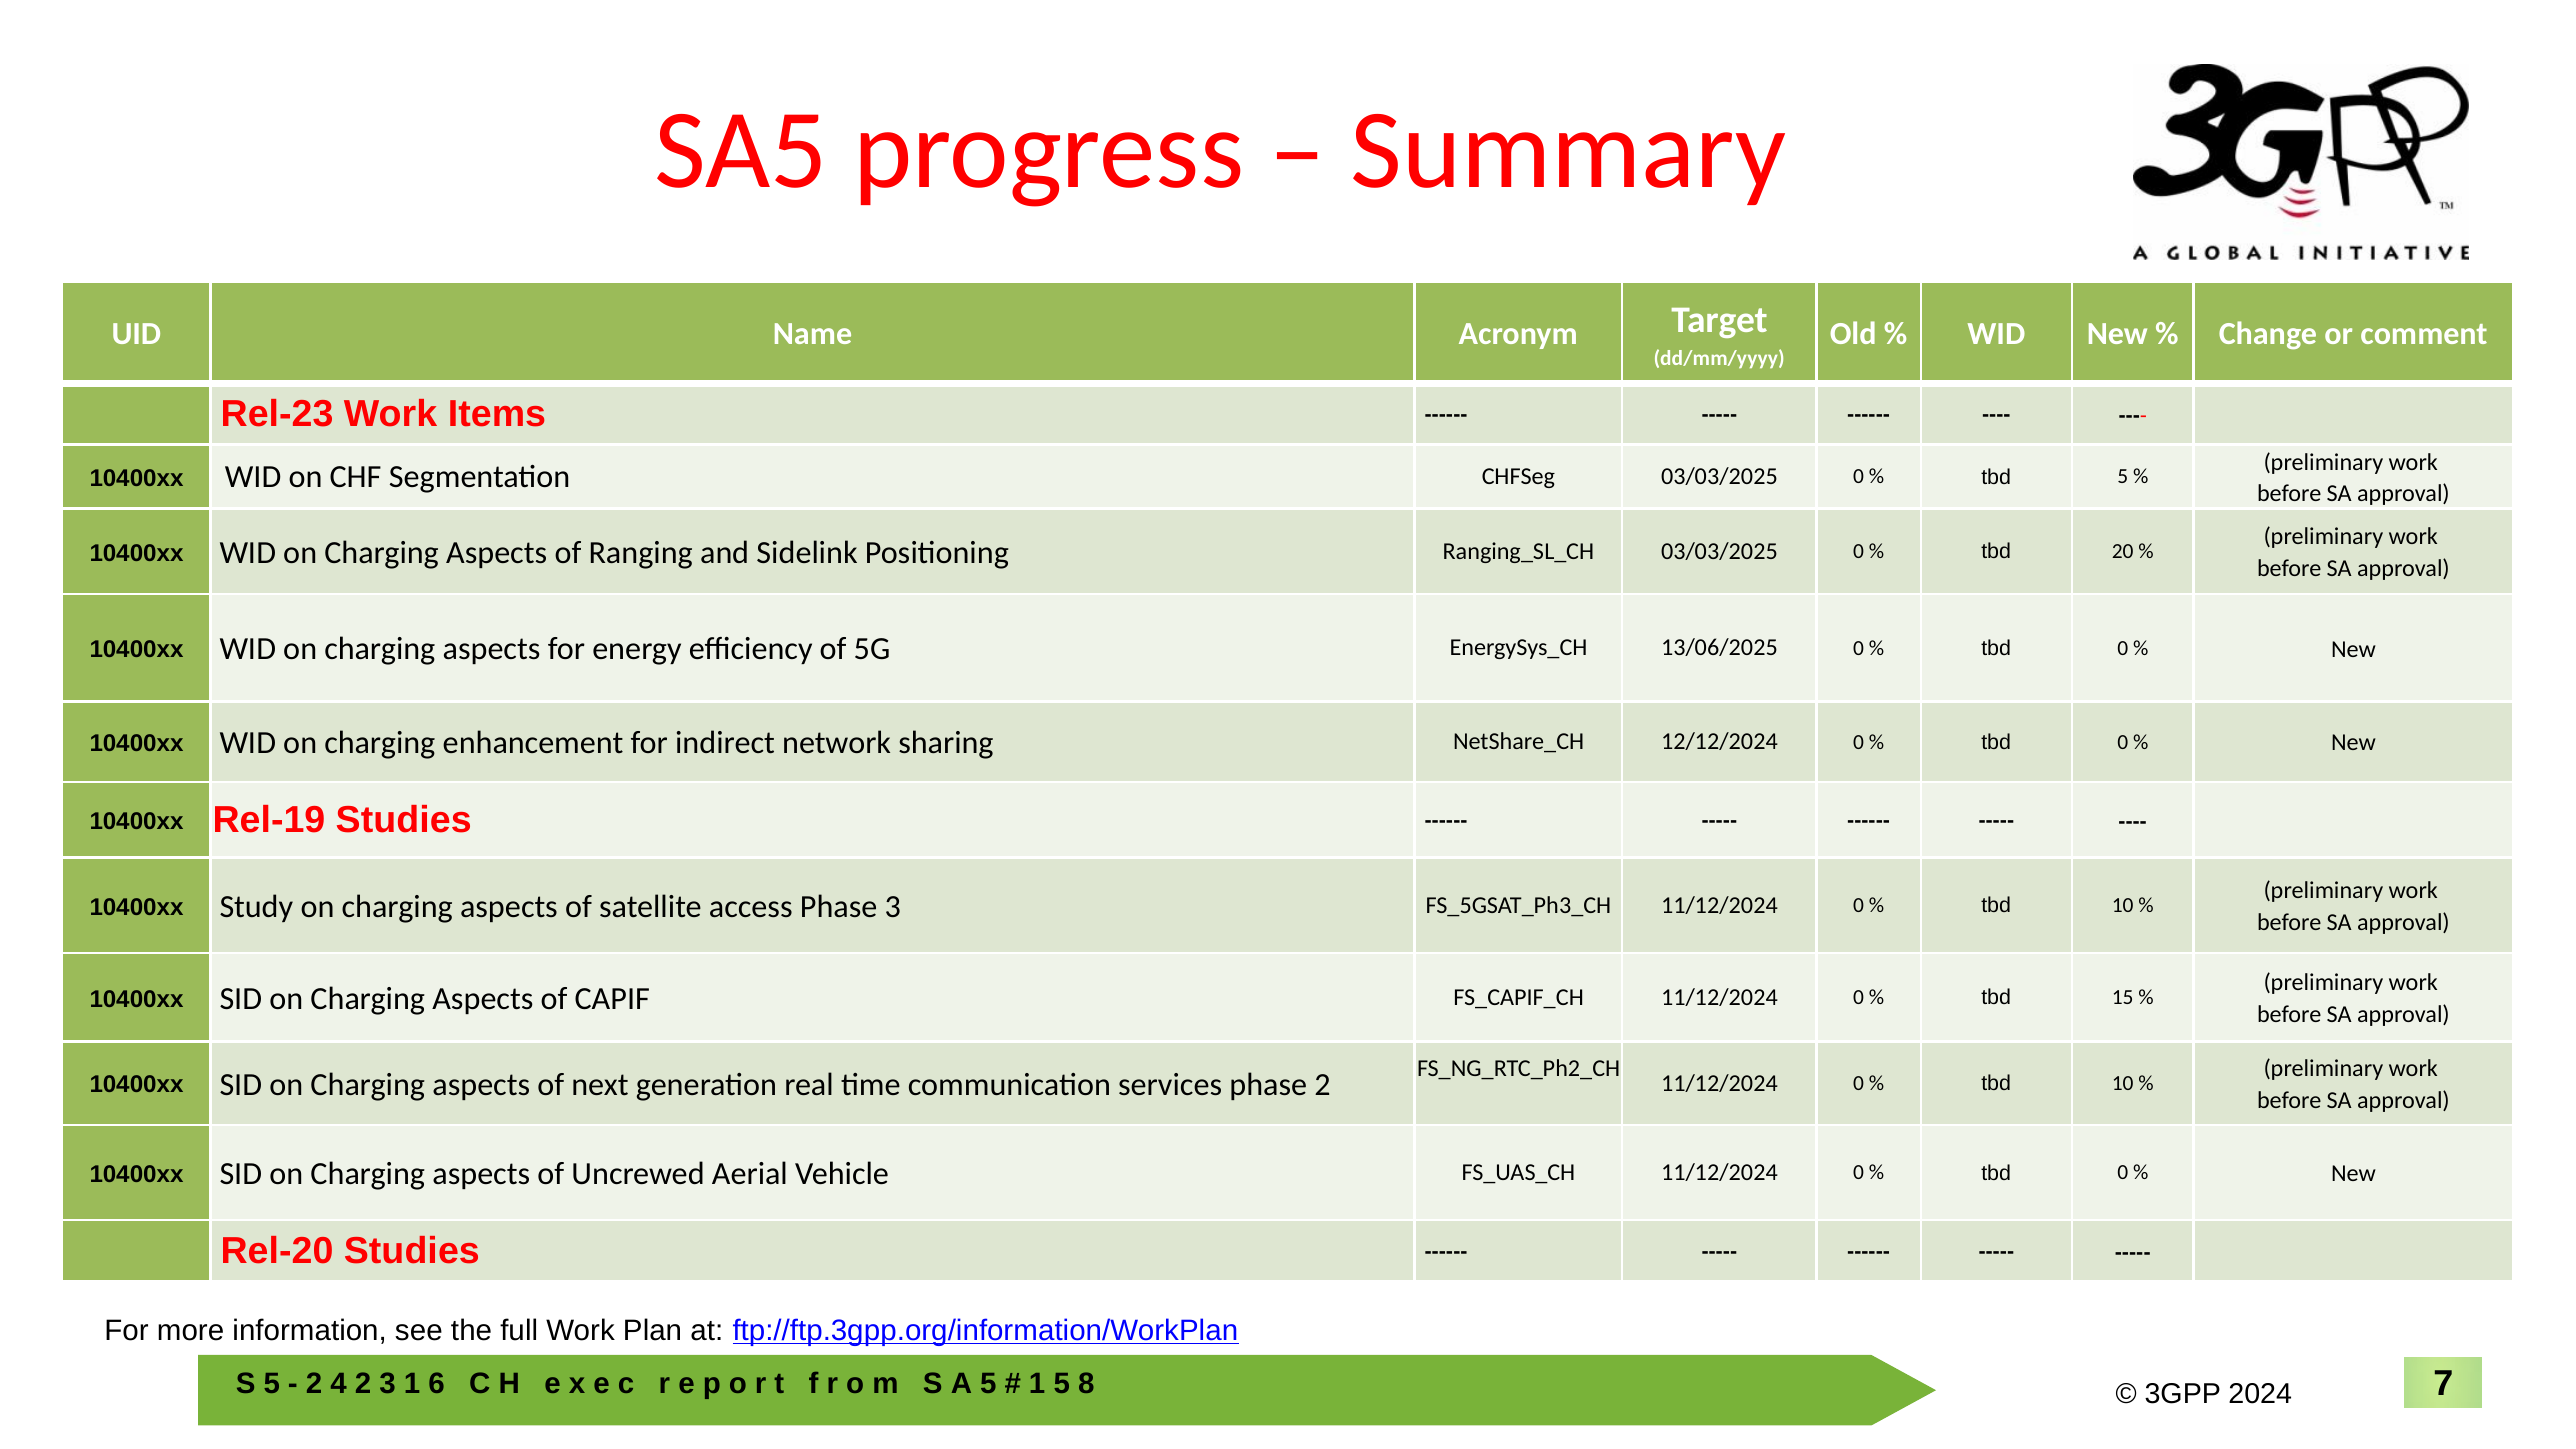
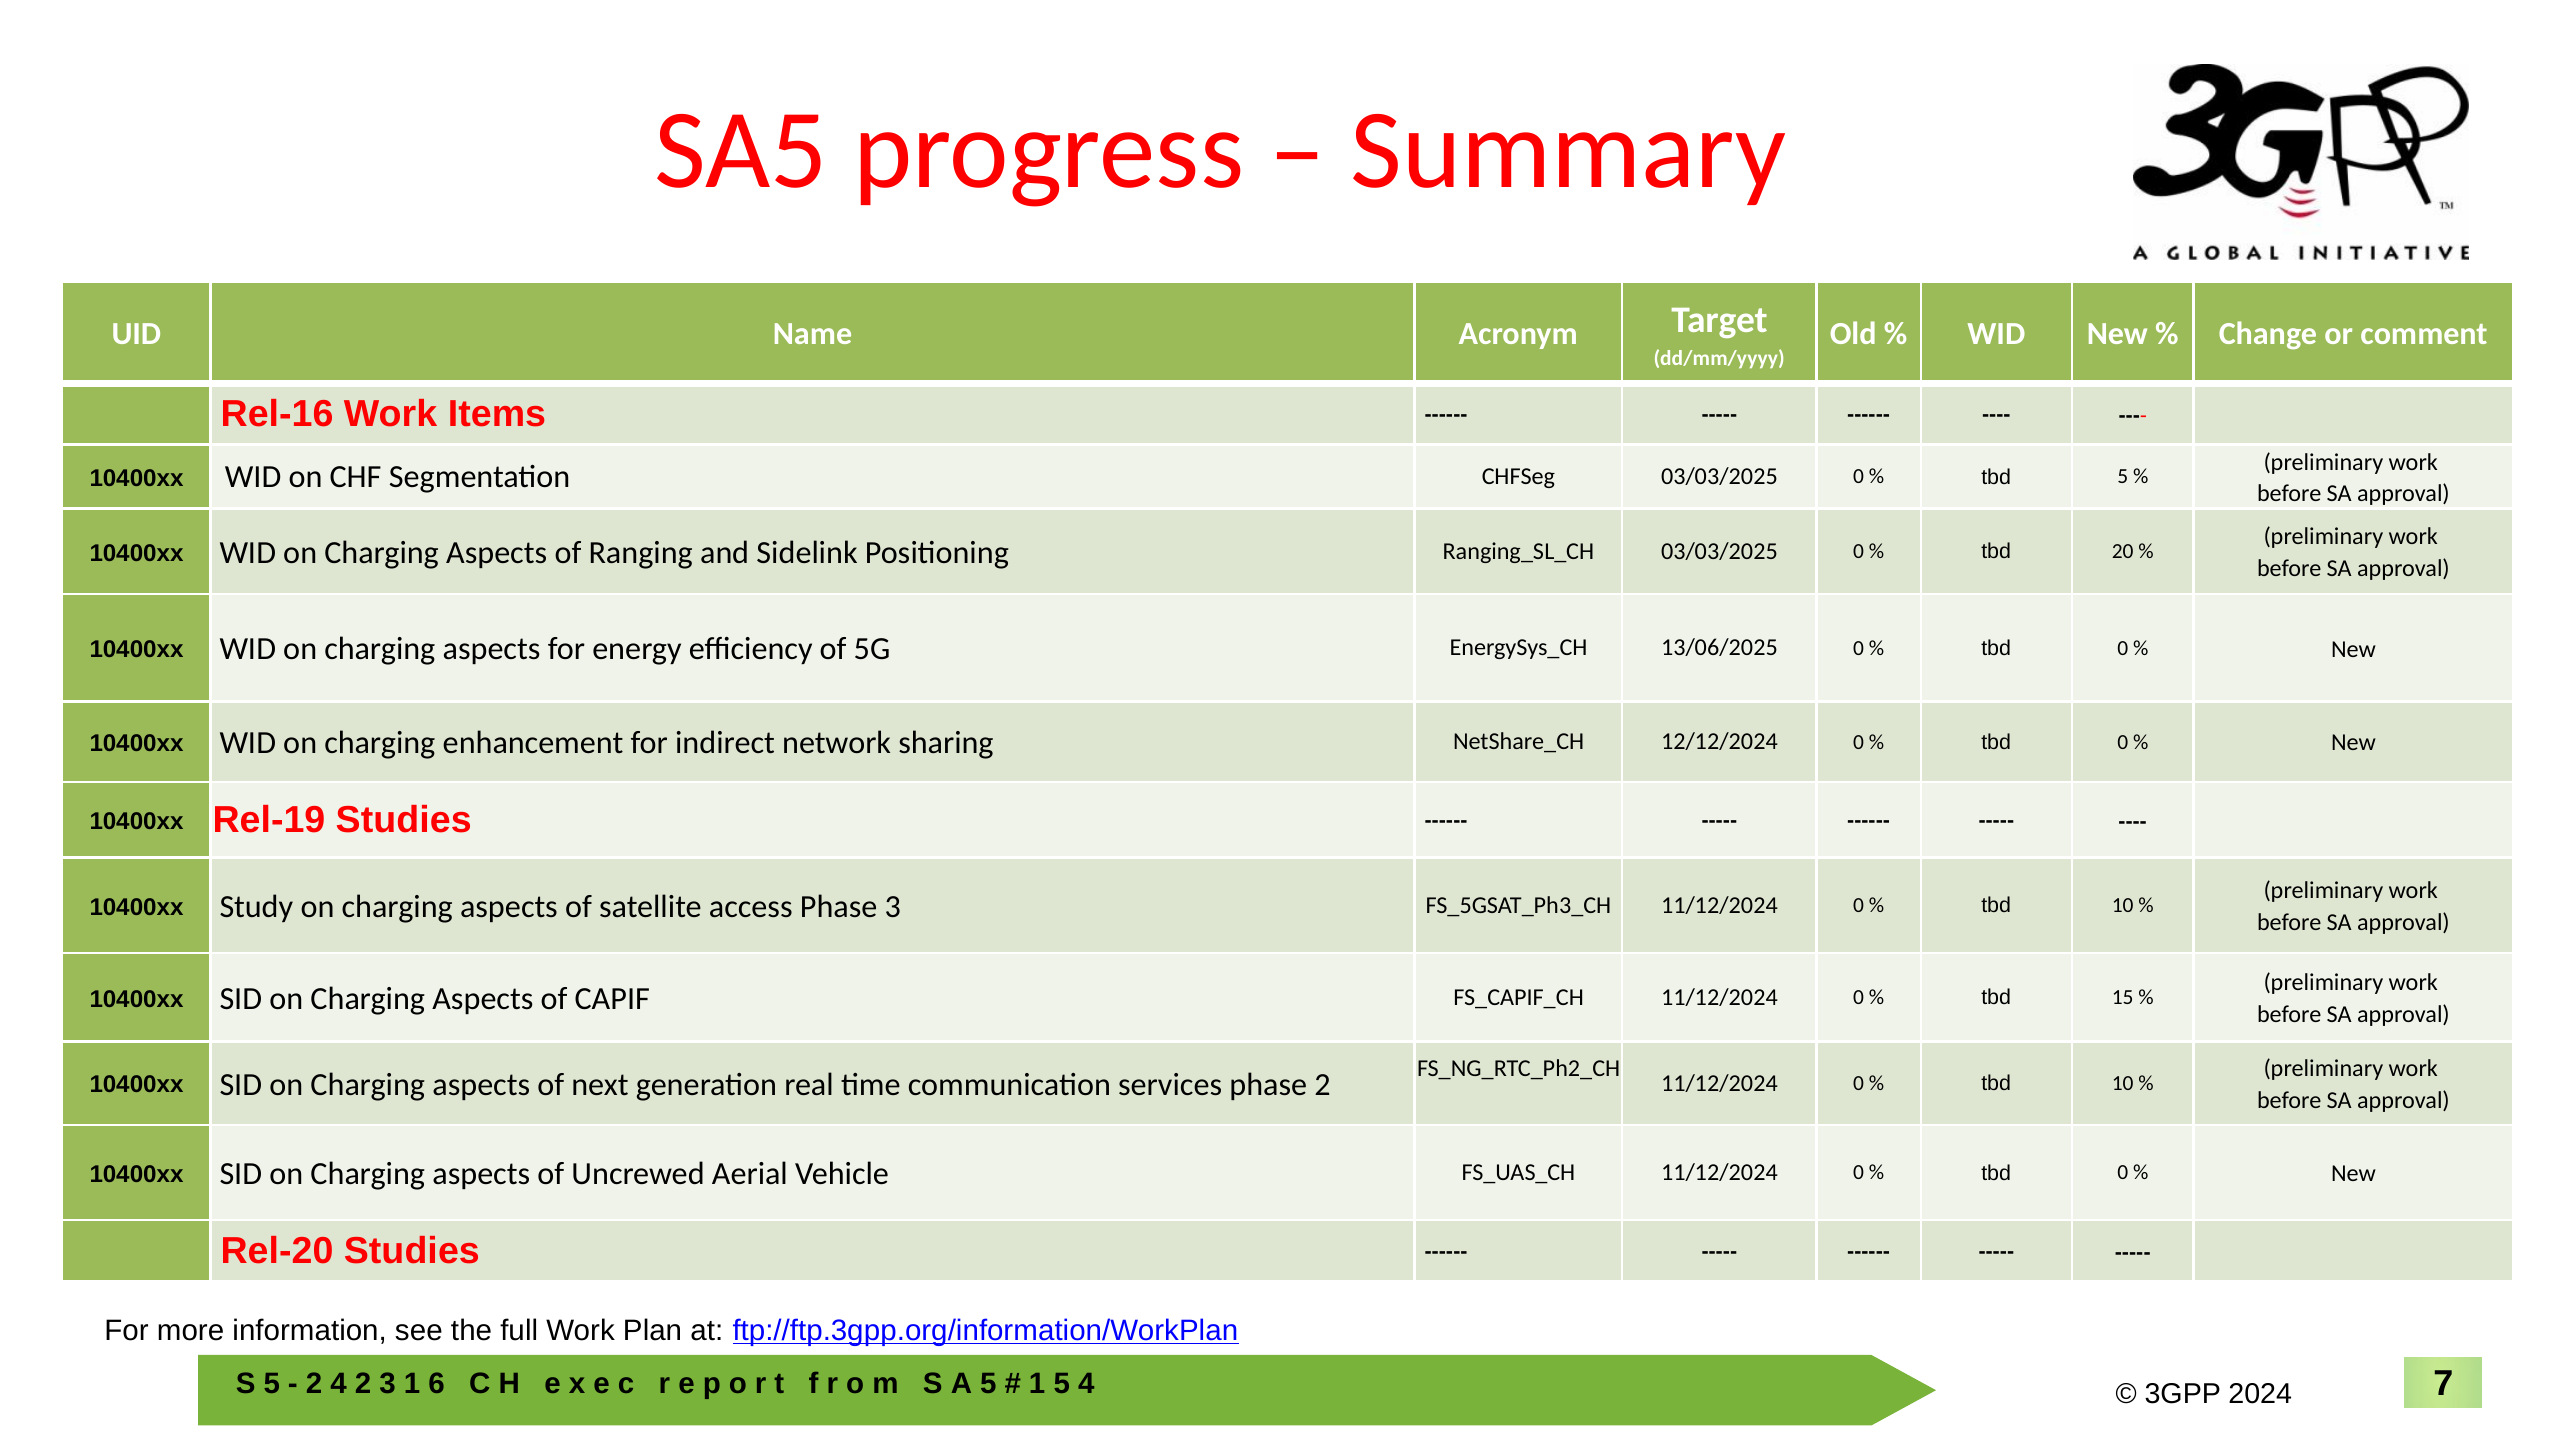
Rel-23: Rel-23 -> Rel-16 (277, 415)
5 8: 8 -> 4 (1086, 1384)
